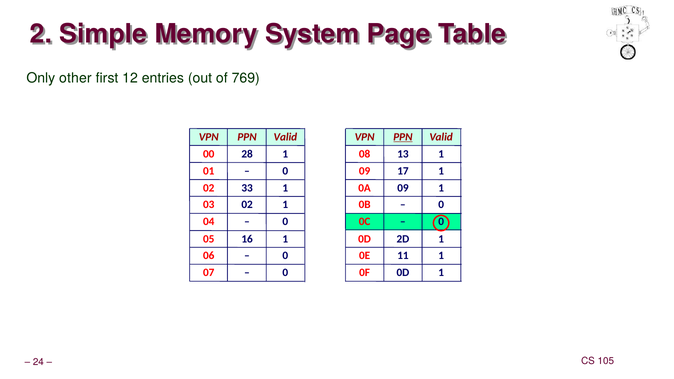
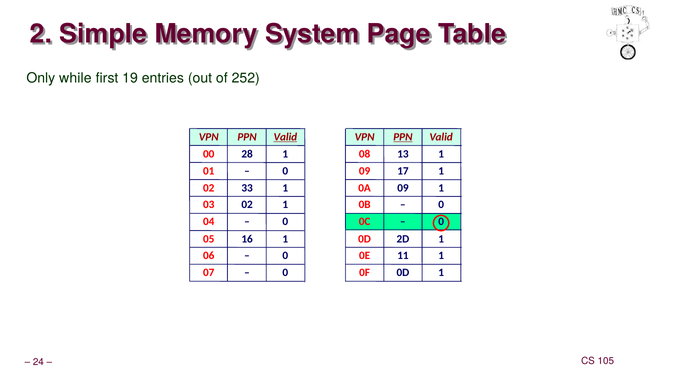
other: other -> while (75, 78)
12: 12 -> 19 (130, 78)
769: 769 -> 252 (246, 78)
Valid underline: none -> present (285, 137)
